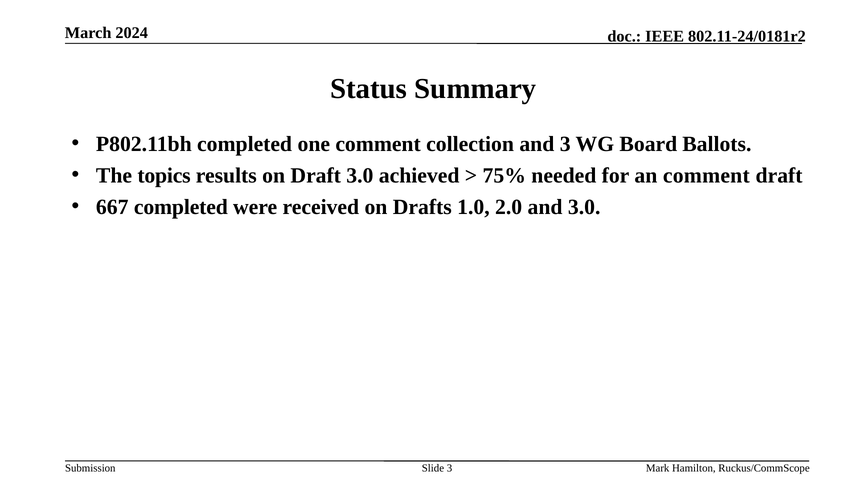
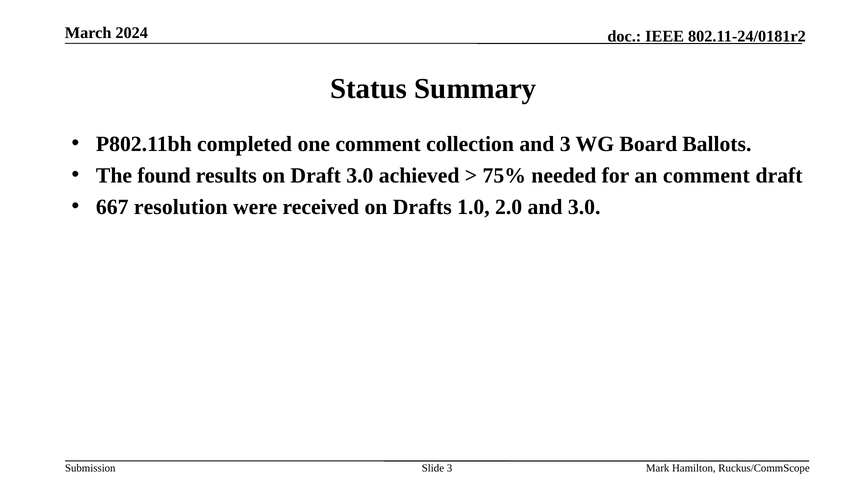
topics: topics -> found (164, 175)
667 completed: completed -> resolution (181, 207)
